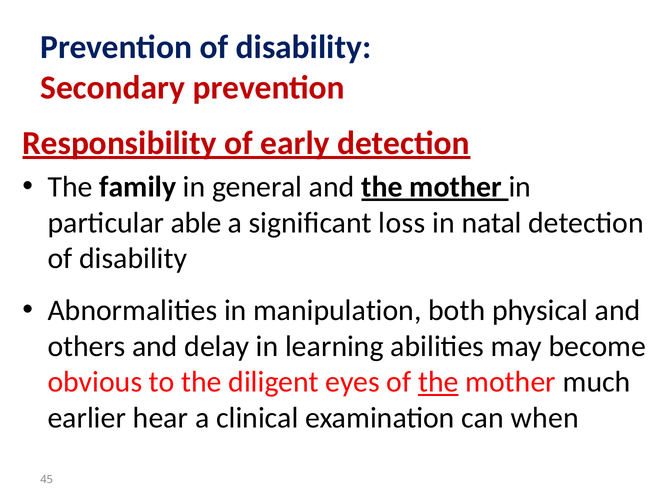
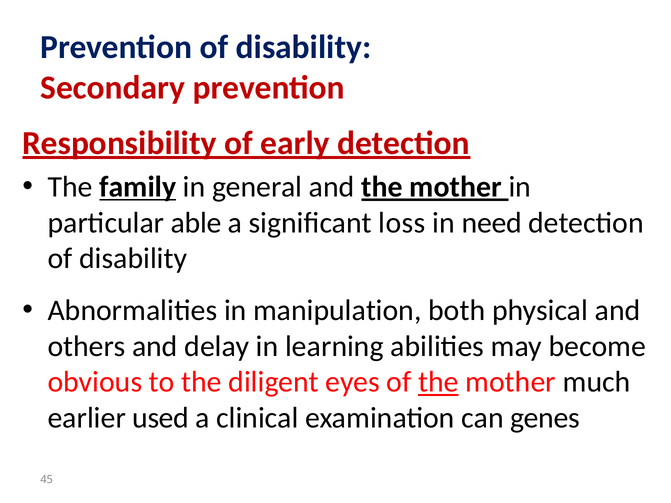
family underline: none -> present (138, 187)
natal: natal -> need (492, 223)
hear: hear -> used (161, 418)
when: when -> genes (545, 418)
